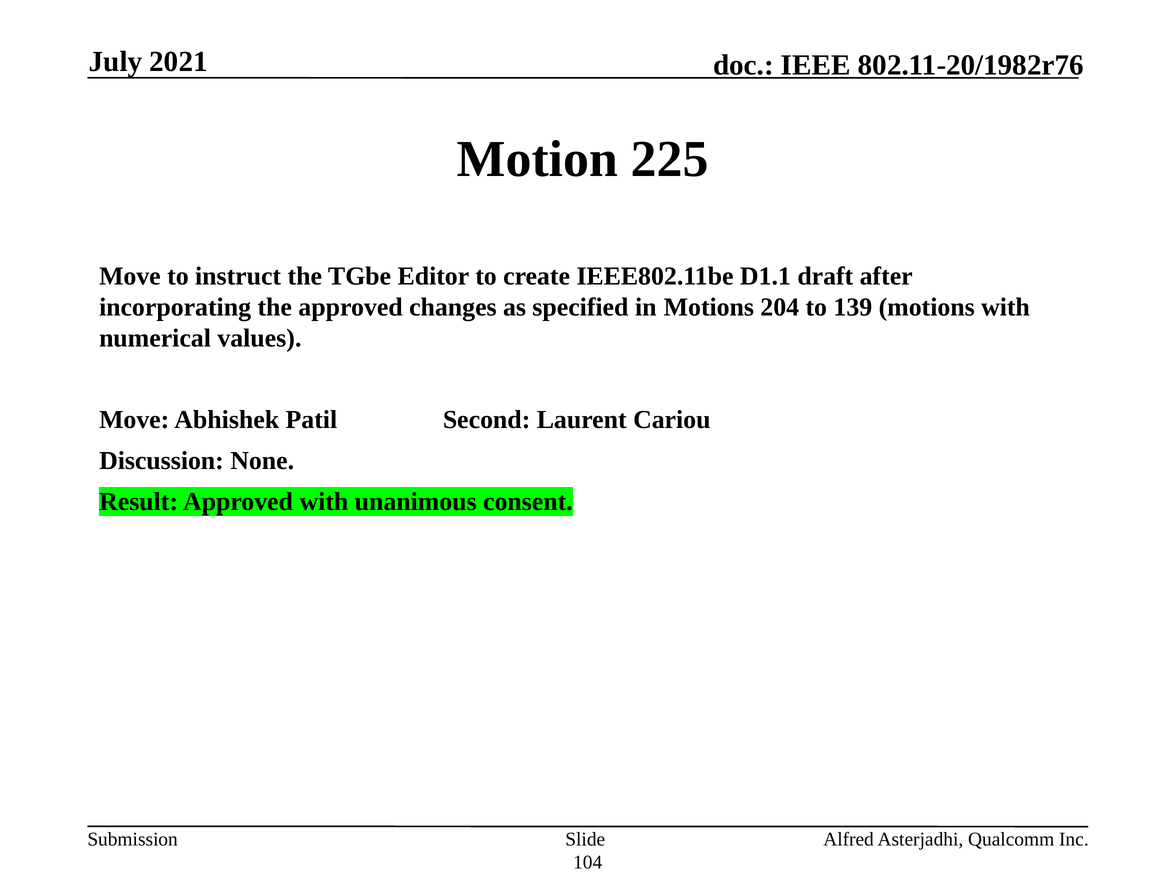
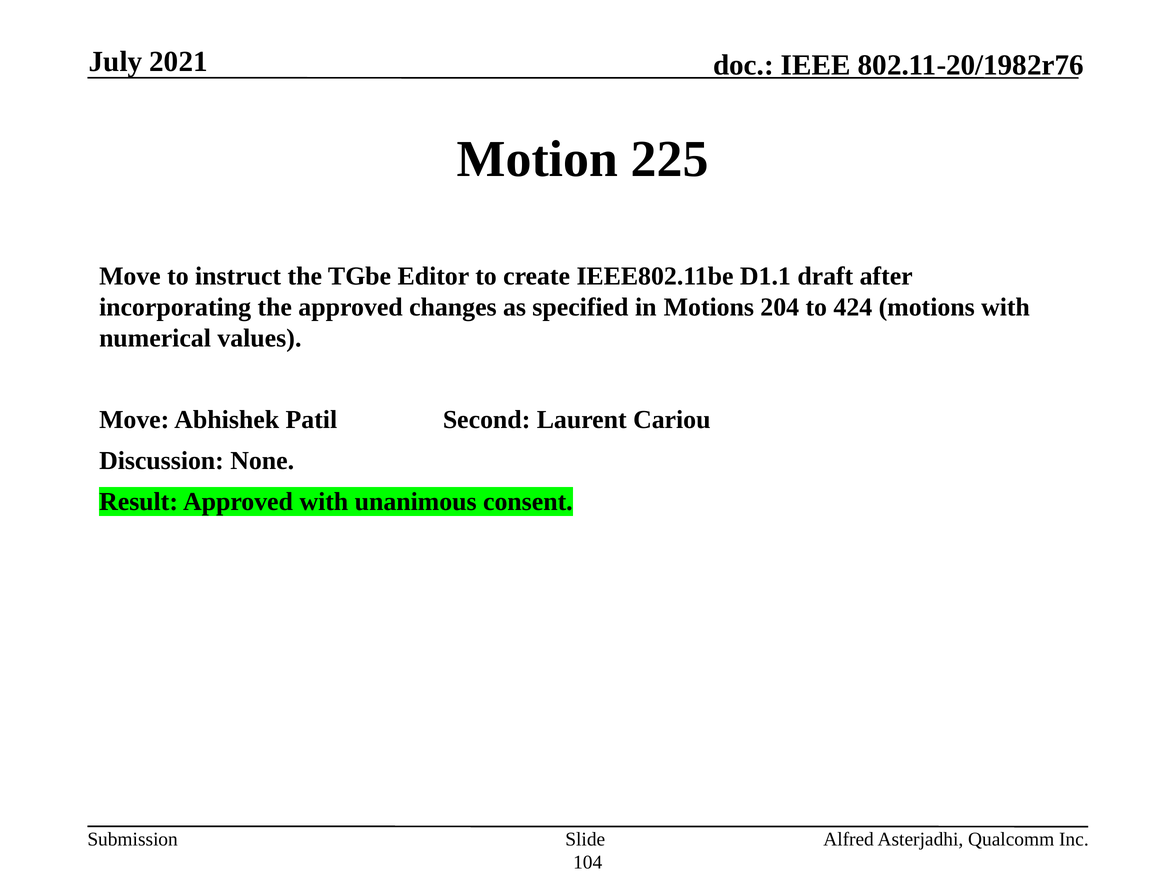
139: 139 -> 424 (853, 307)
